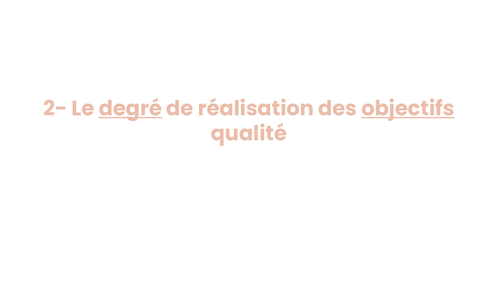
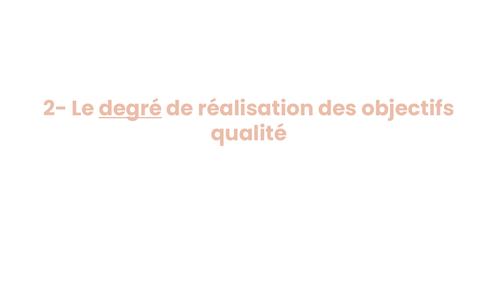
objectifs underline: present -> none (408, 109)
